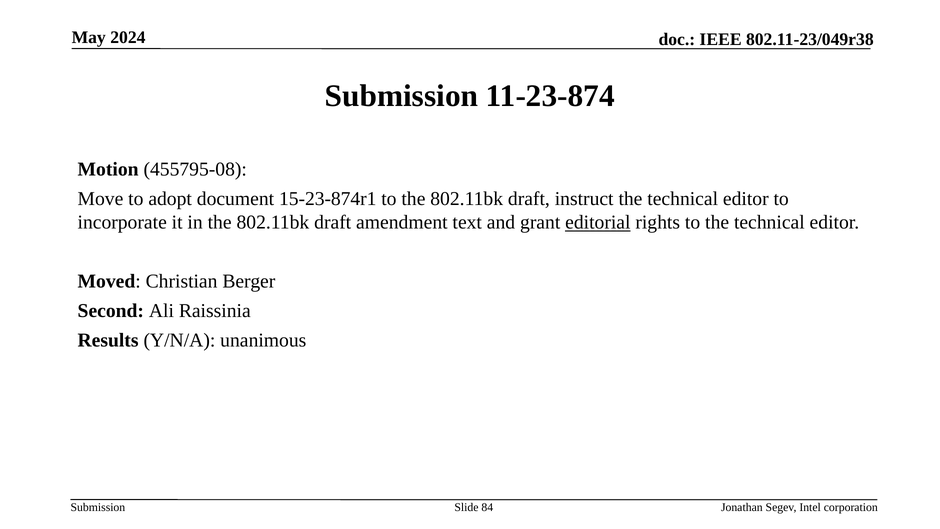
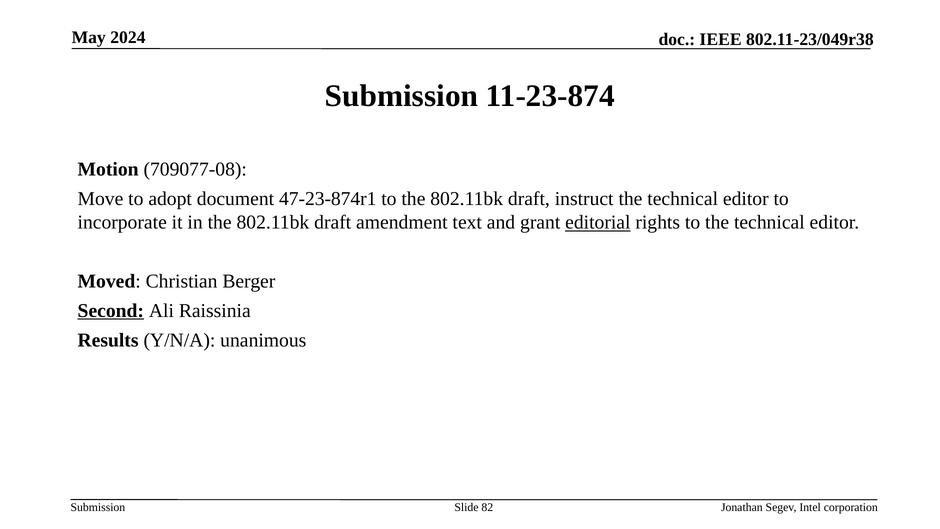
455795-08: 455795-08 -> 709077-08 (195, 169)
15-23-874r1: 15-23-874r1 -> 47-23-874r1 (328, 199)
Second underline: none -> present (111, 311)
84: 84 -> 82 (487, 507)
